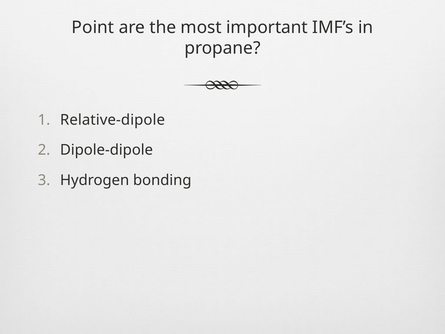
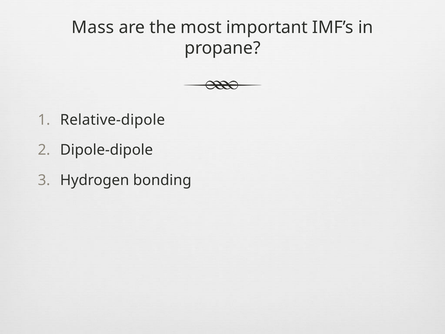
Point: Point -> Mass (93, 27)
